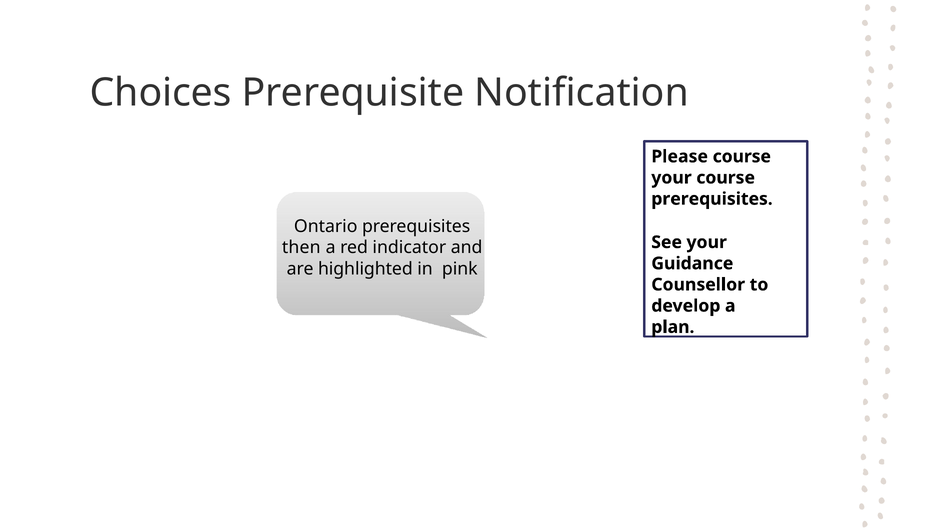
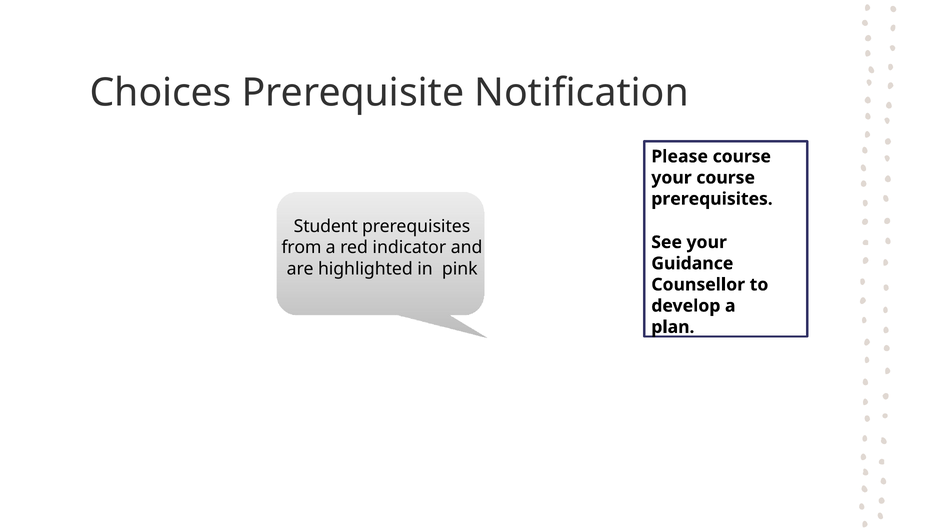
Ontario: Ontario -> Student (326, 227)
then: then -> from (301, 248)
